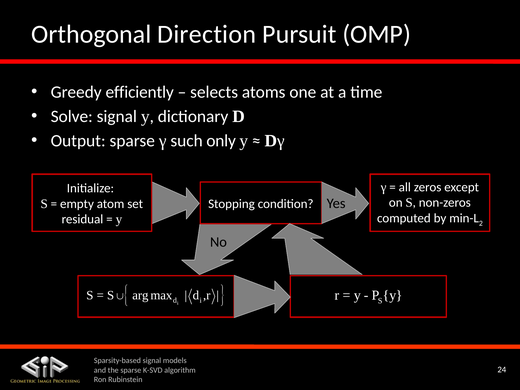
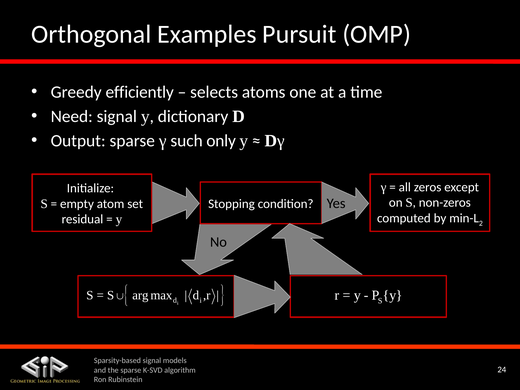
Direction: Direction -> Examples (207, 34)
Solve: Solve -> Need (72, 116)
